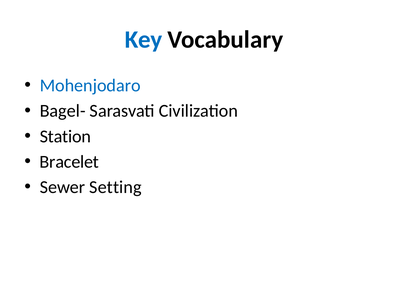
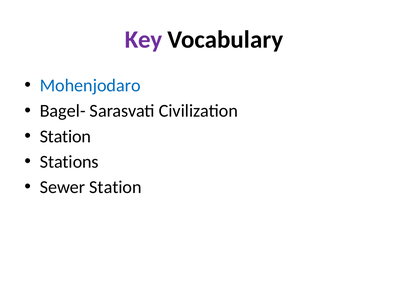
Key colour: blue -> purple (143, 39)
Bracelet: Bracelet -> Stations (69, 162)
Sewer Setting: Setting -> Station (116, 187)
